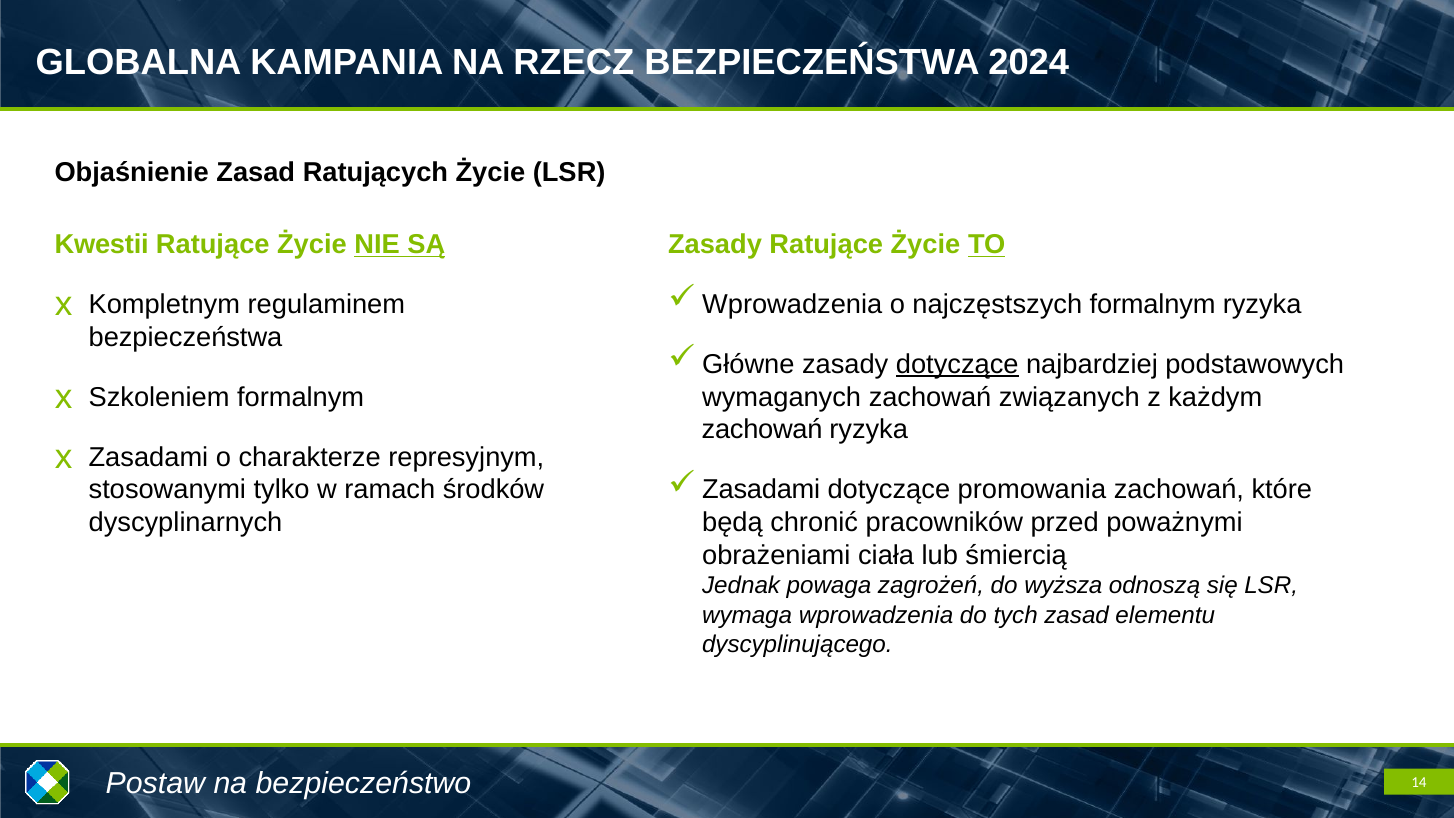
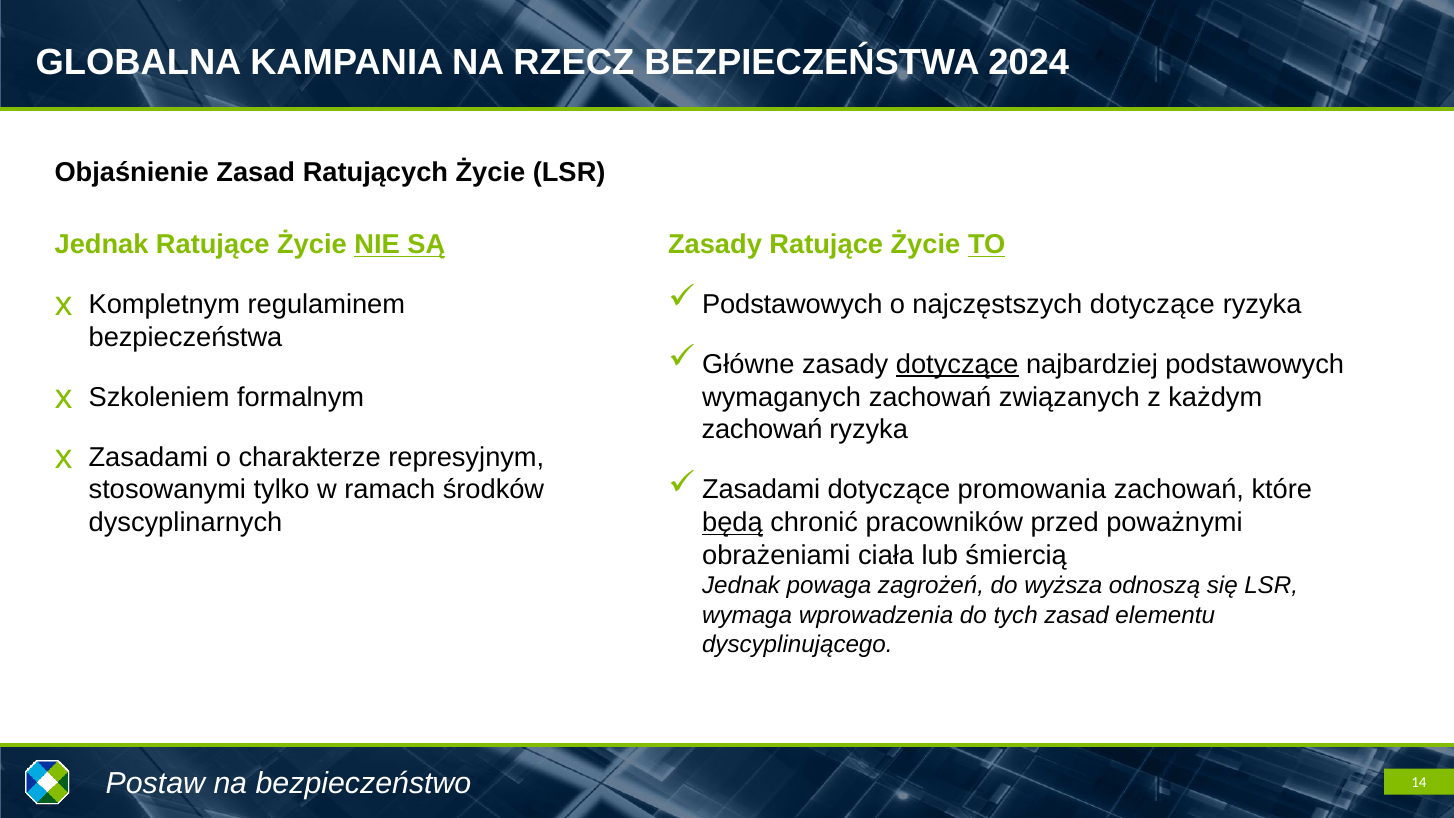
Kwestii: Kwestii -> Jednak (102, 244)
Wprowadzenia: Wprowadzenia -> Podstawowych (792, 304)
najczęstszych formalnym: formalnym -> dotyczące (1152, 304)
będą underline: none -> present (732, 523)
